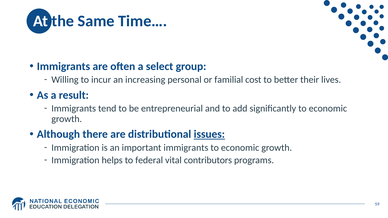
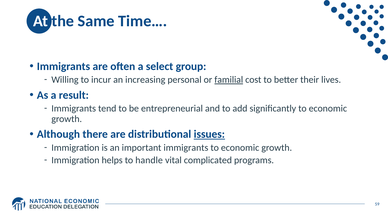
familial underline: none -> present (229, 80)
federal: federal -> handle (149, 160)
contributors: contributors -> complicated (208, 160)
